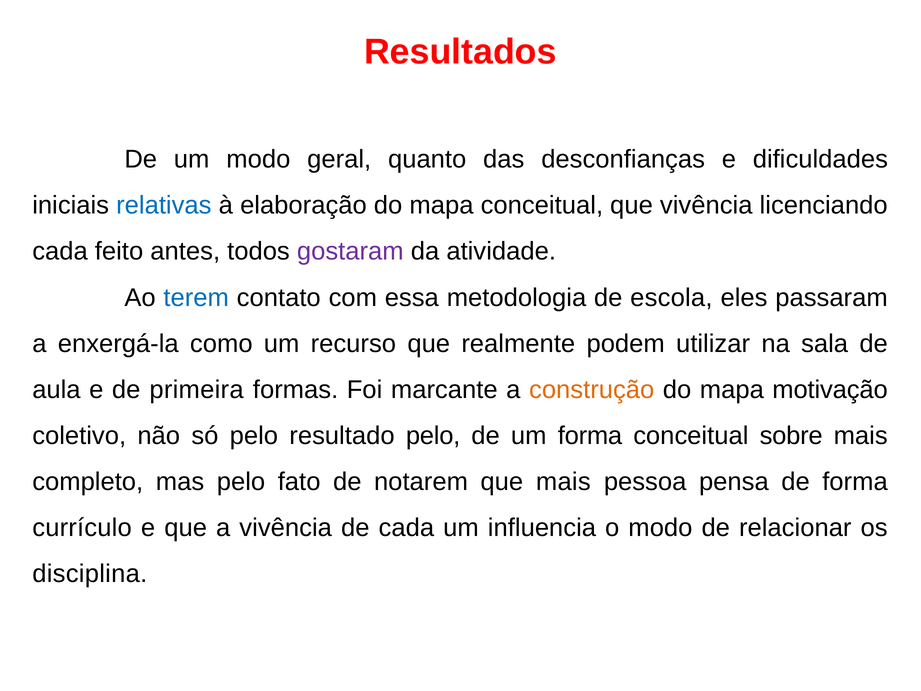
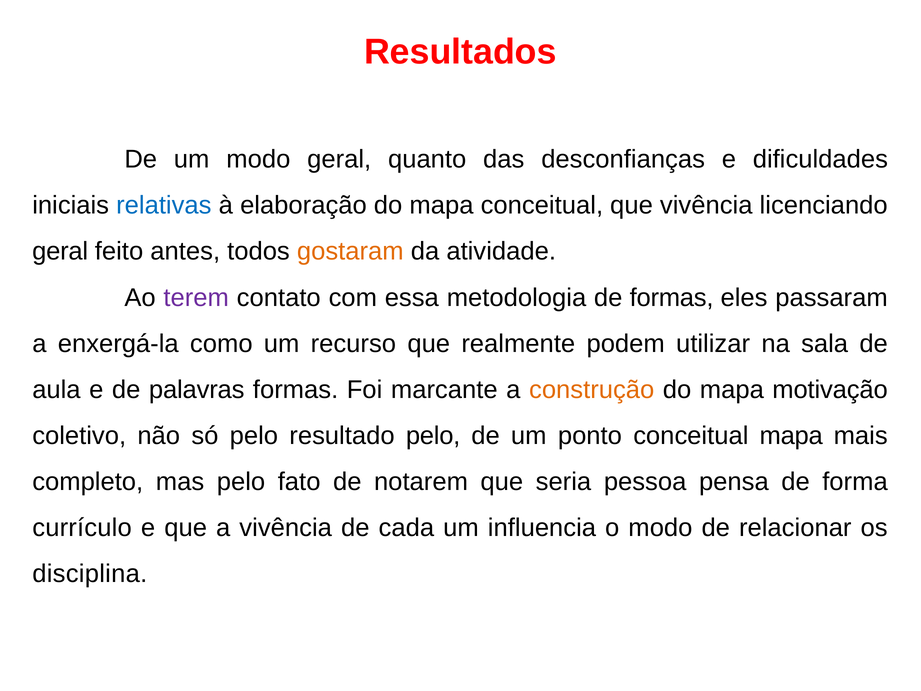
cada: cada -> geral (60, 251)
gostaram colour: purple -> orange (350, 251)
terem colour: blue -> purple (196, 297)
de escola: escola -> formas (672, 297)
primeira: primeira -> palavras (197, 390)
um forma: forma -> ponto (590, 436)
conceitual sobre: sobre -> mapa (791, 436)
que mais: mais -> seria (563, 482)
